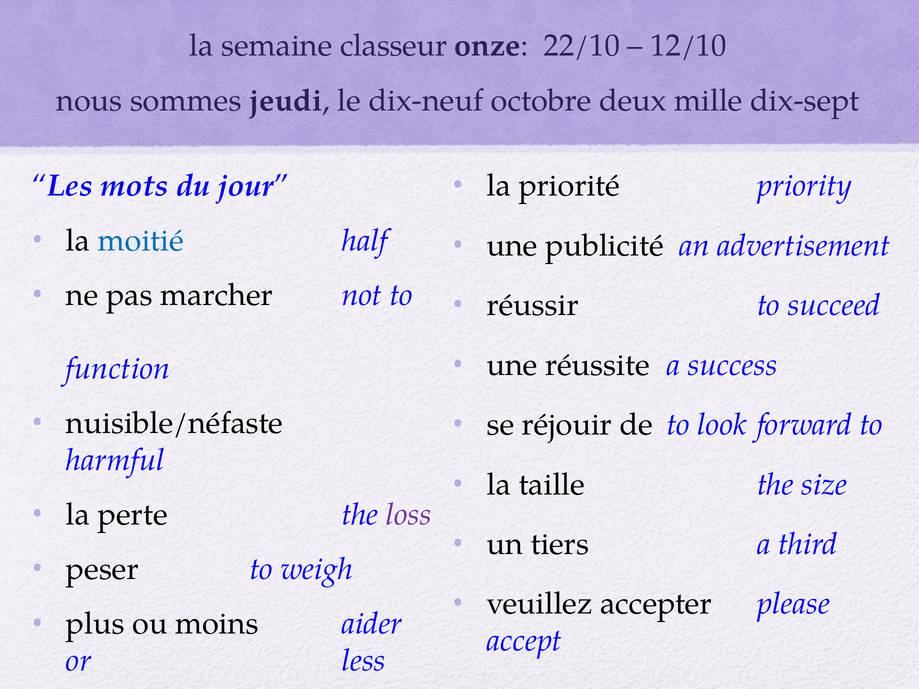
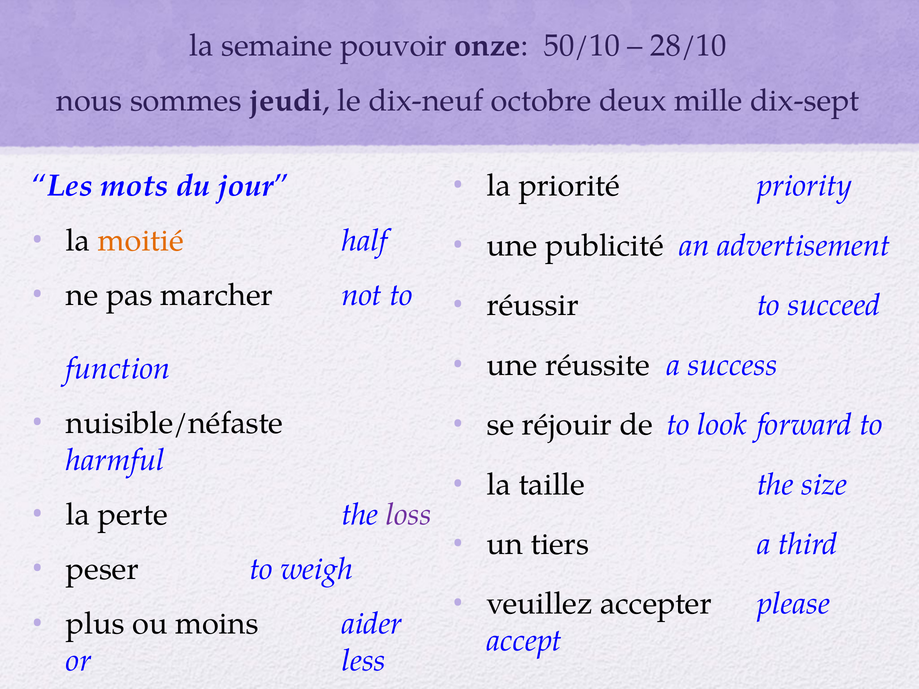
classeur: classeur -> pouvoir (394, 46)
22/10: 22/10 -> 50/10 (582, 46)
12/10: 12/10 -> 28/10 (689, 46)
moitié colour: blue -> orange (141, 241)
